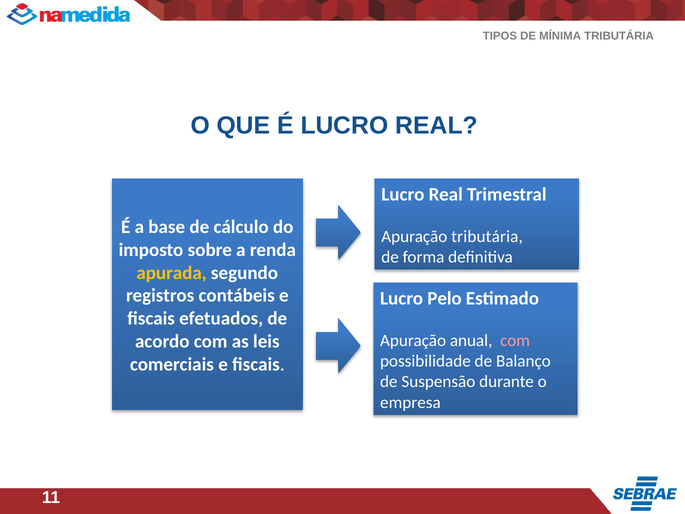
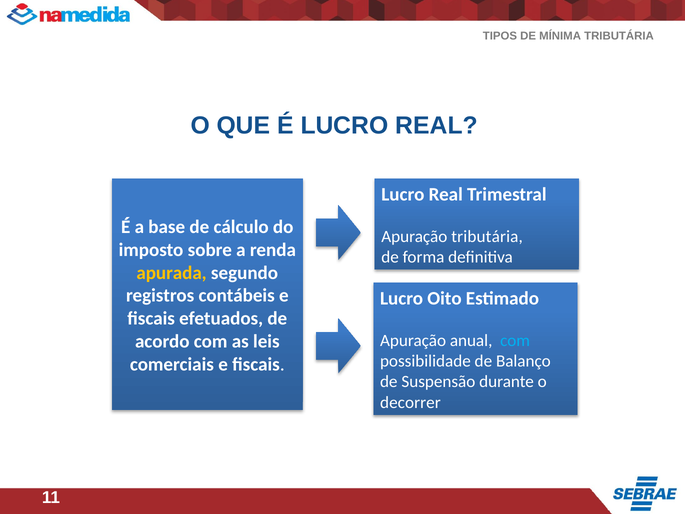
Pelo: Pelo -> Oito (444, 298)
com colour: pink -> light blue (515, 341)
empresa: empresa -> decorrer (410, 402)
